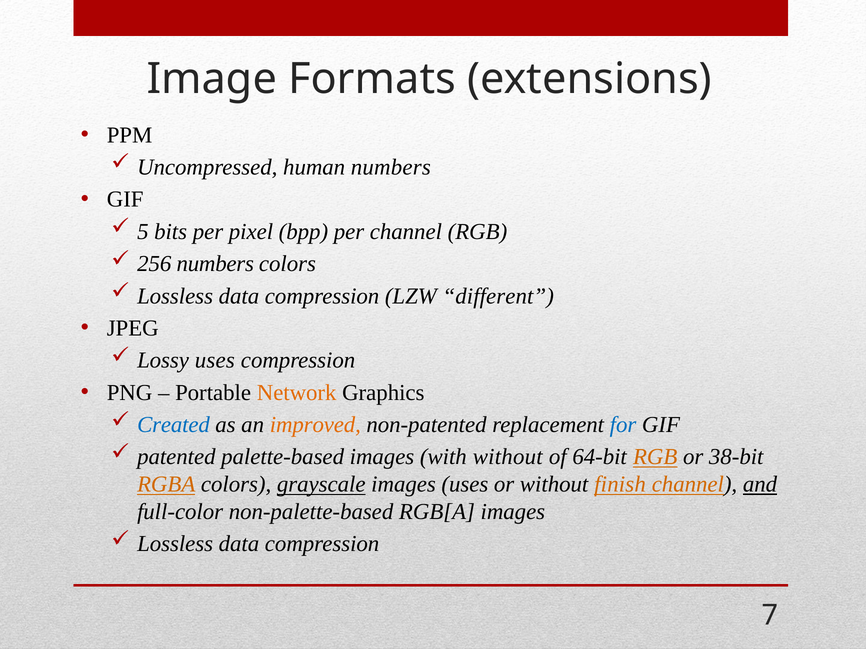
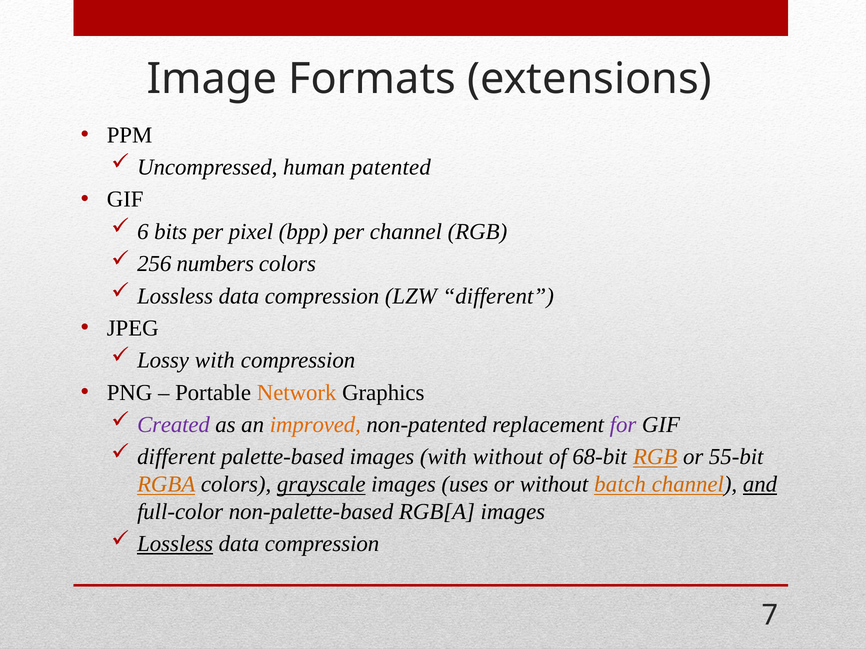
human numbers: numbers -> patented (391, 167)
5: 5 -> 6 (143, 232)
Lossy uses: uses -> with (215, 361)
Created colour: blue -> purple (173, 425)
for colour: blue -> purple (623, 425)
patented: patented -> different (176, 457)
64-bit: 64-bit -> 68-bit (600, 457)
38-bit: 38-bit -> 55-bit (736, 457)
finish: finish -> batch (620, 485)
Lossless underline: none -> present (175, 544)
